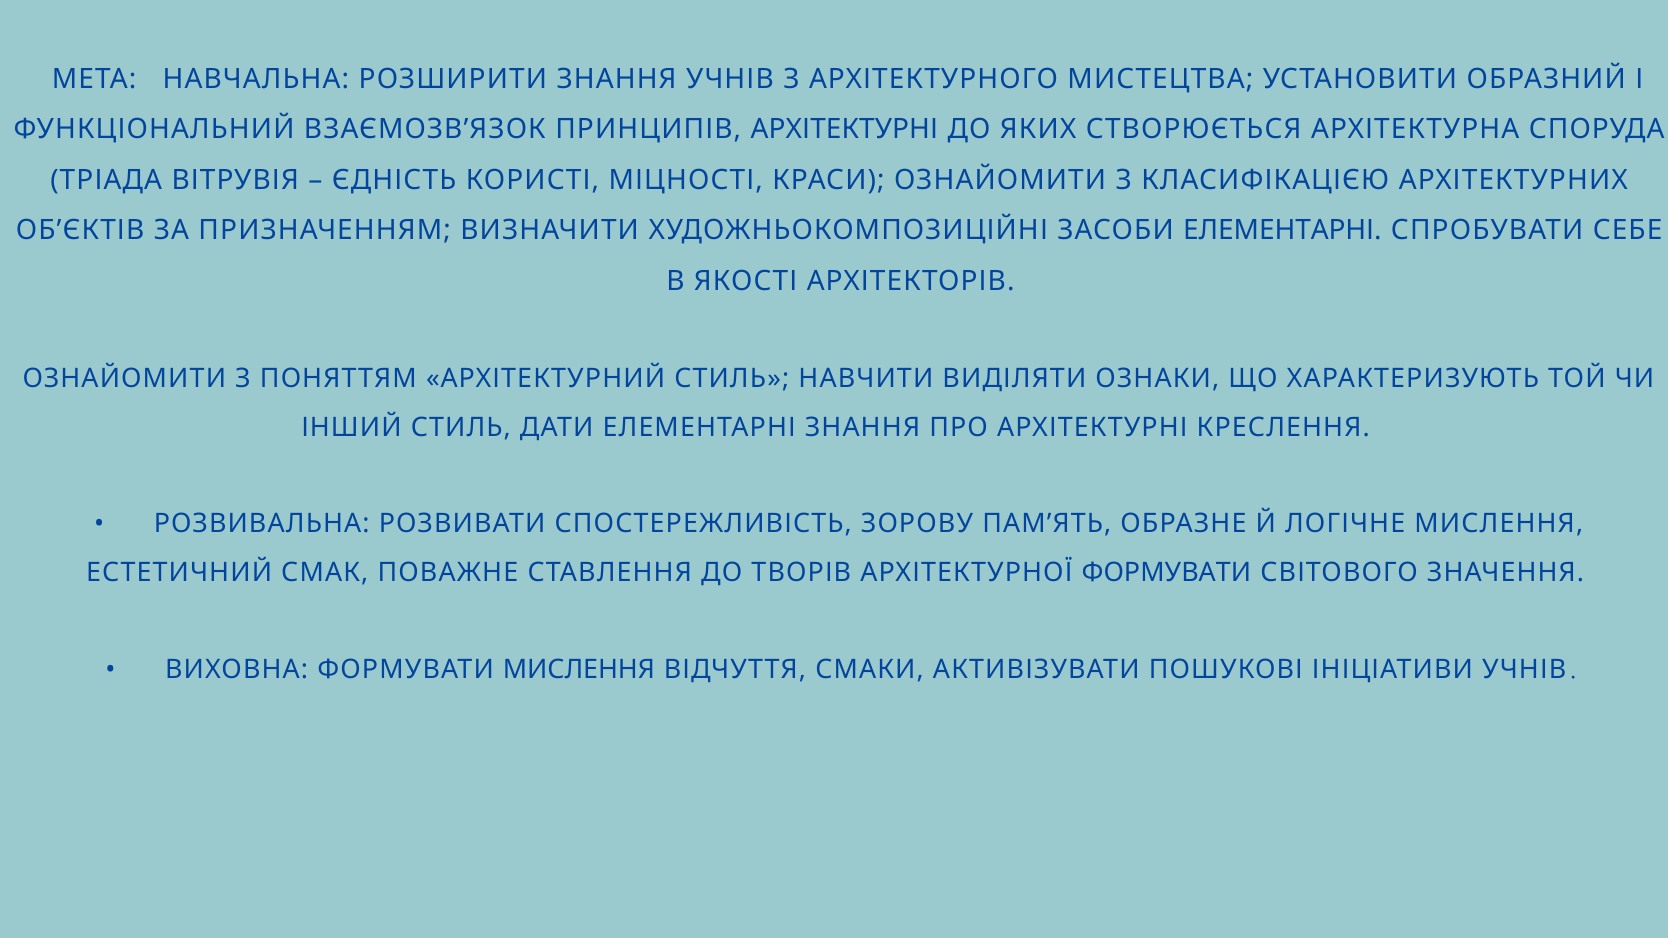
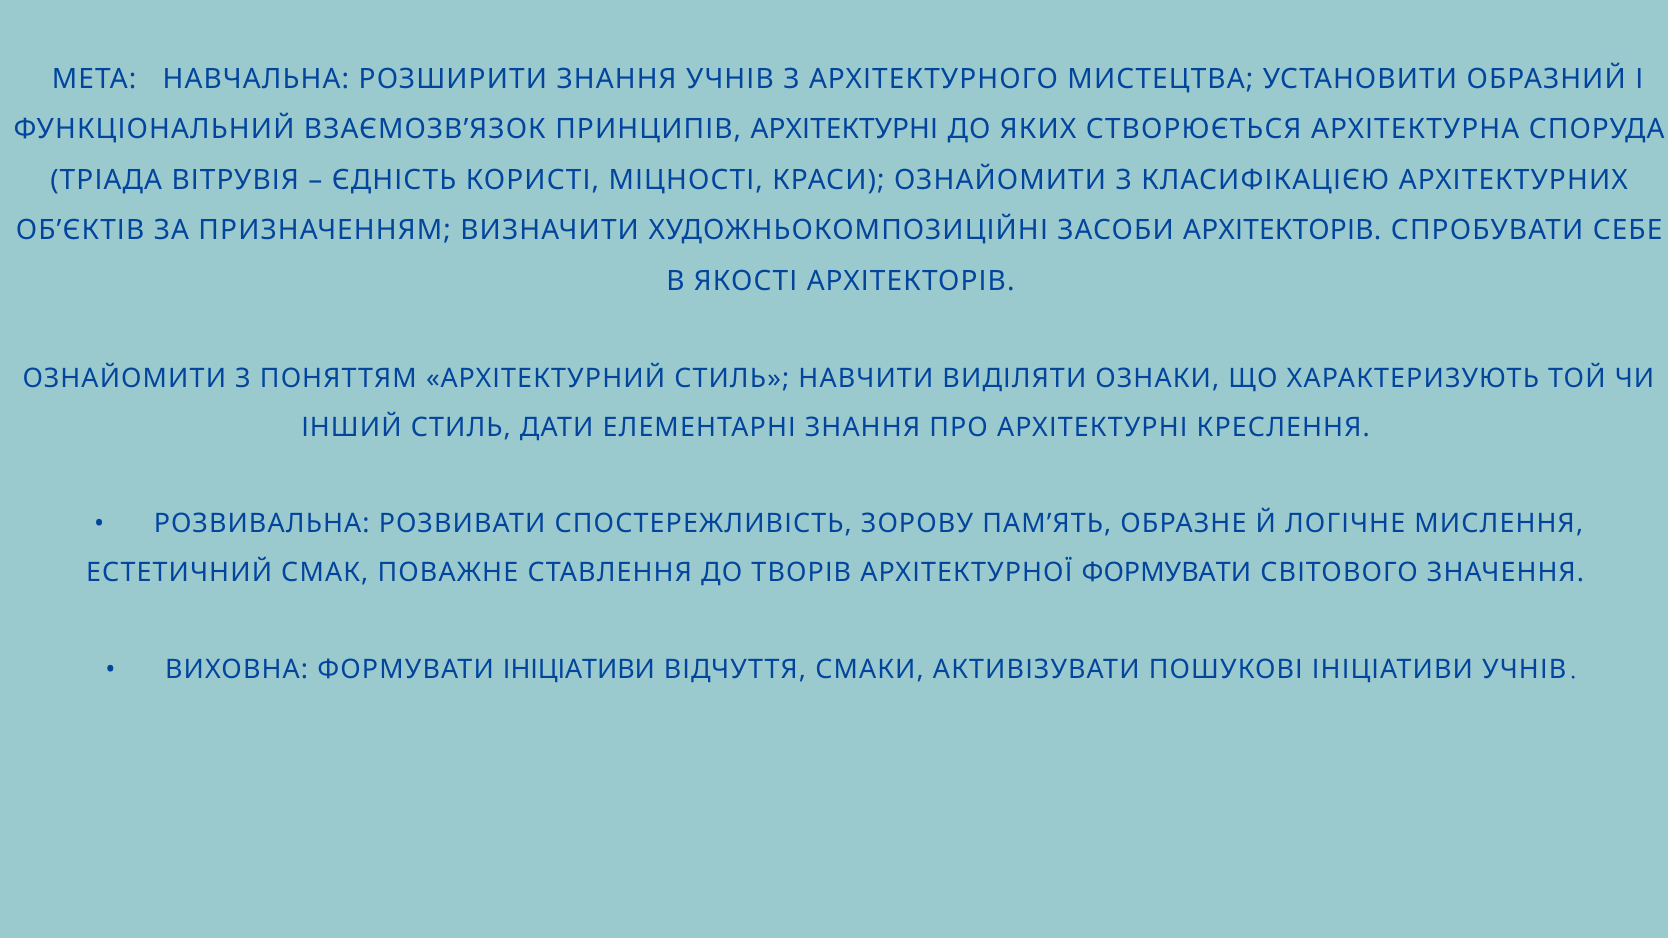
ЗАСОБИ ЕЛЕМЕНТАРНІ: ЕЛЕМЕНТАРНІ -> АРХІТЕКТОРІВ (1282, 231)
ФОРМУВАТИ МИСЛЕННЯ: МИСЛЕННЯ -> ІНІЦІАТИВИ (579, 670)
